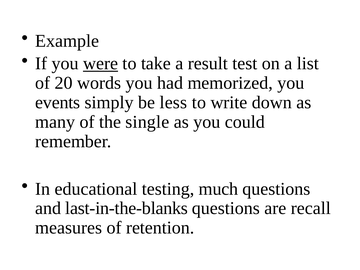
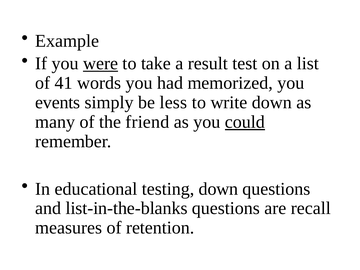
20: 20 -> 41 (64, 83)
single: single -> friend (147, 122)
could underline: none -> present (245, 122)
testing much: much -> down (218, 189)
last-in-the-blanks: last-in-the-blanks -> list-in-the-blanks (127, 208)
